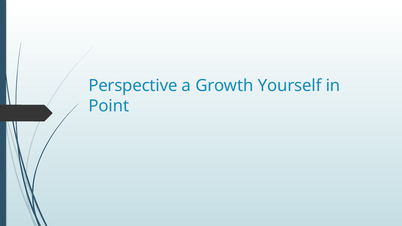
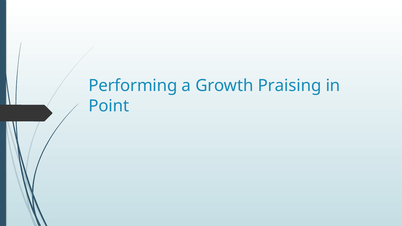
Perspective: Perspective -> Performing (133, 86)
Yourself: Yourself -> Praising (290, 86)
